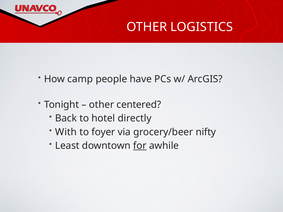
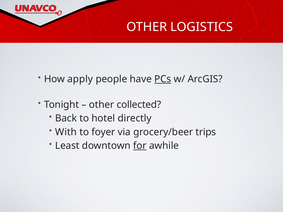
camp: camp -> apply (80, 79)
PCs underline: none -> present (163, 79)
centered: centered -> collected (139, 105)
nifty: nifty -> trips (206, 132)
